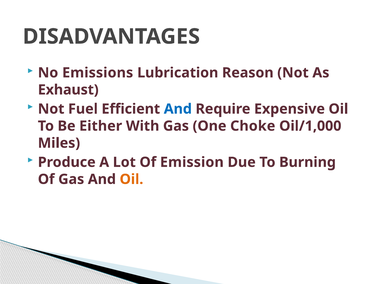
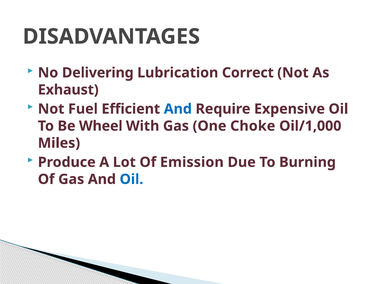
Emissions: Emissions -> Delivering (98, 73)
Reason: Reason -> Correct (248, 73)
Either: Either -> Wheel (101, 126)
Oil colour: orange -> blue (131, 179)
